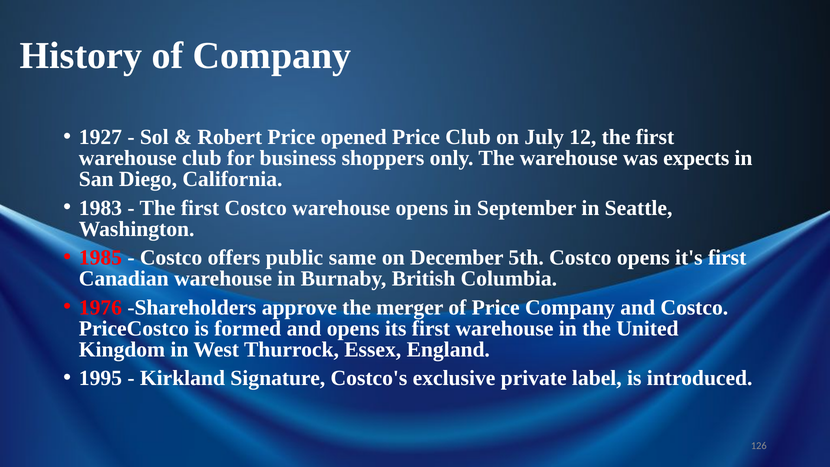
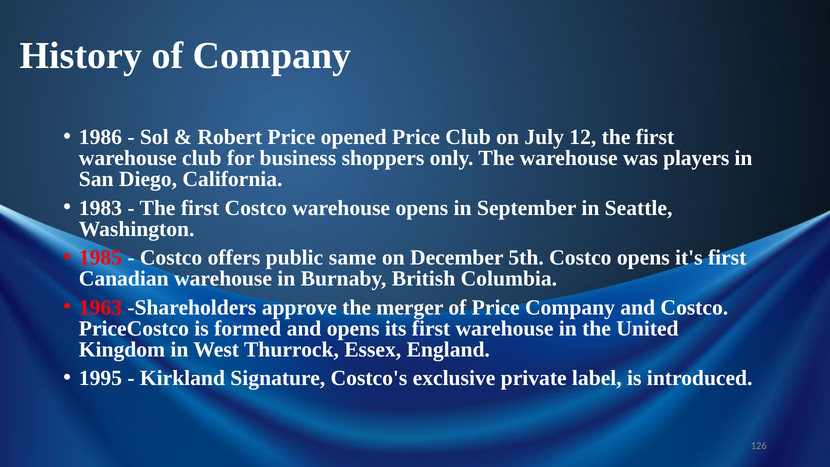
1927: 1927 -> 1986 (100, 137)
expects: expects -> players (696, 158)
1976: 1976 -> 1963 (100, 307)
